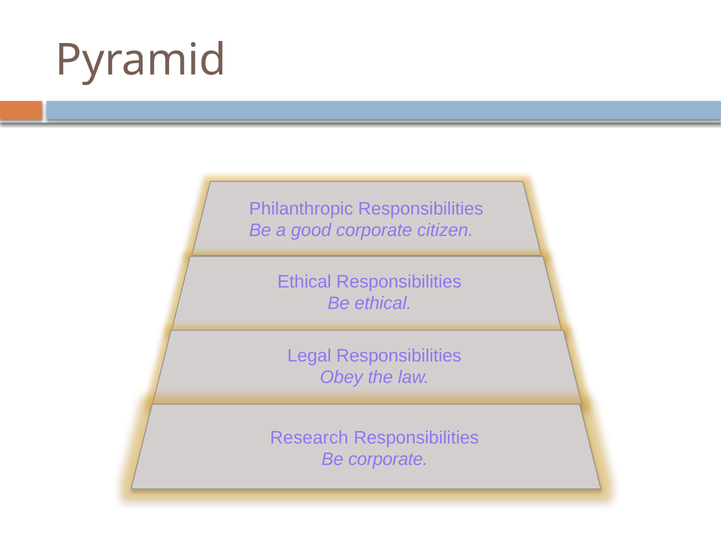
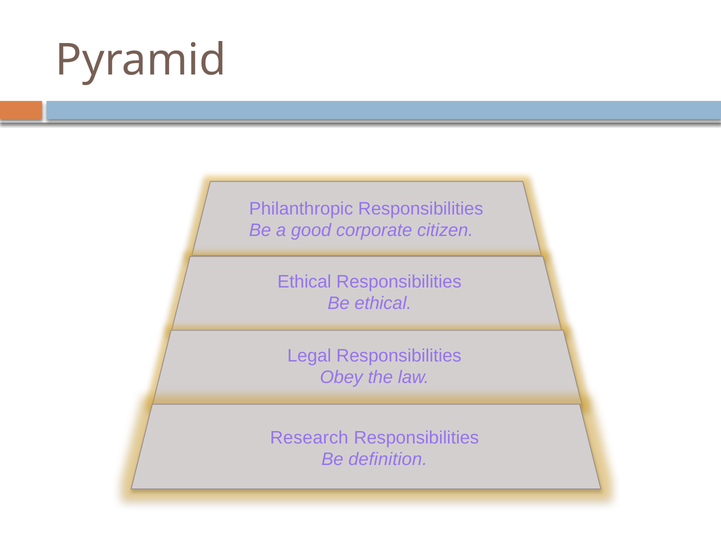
Be corporate: corporate -> definition (388, 459)
